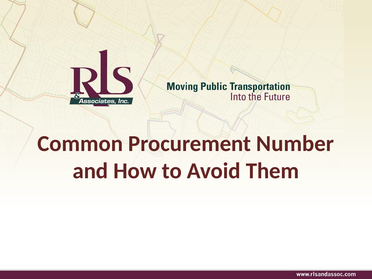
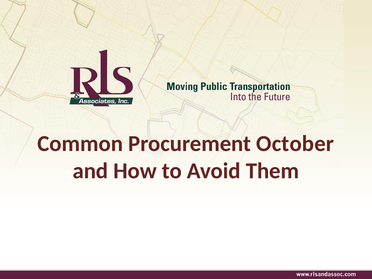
Number: Number -> October (295, 144)
